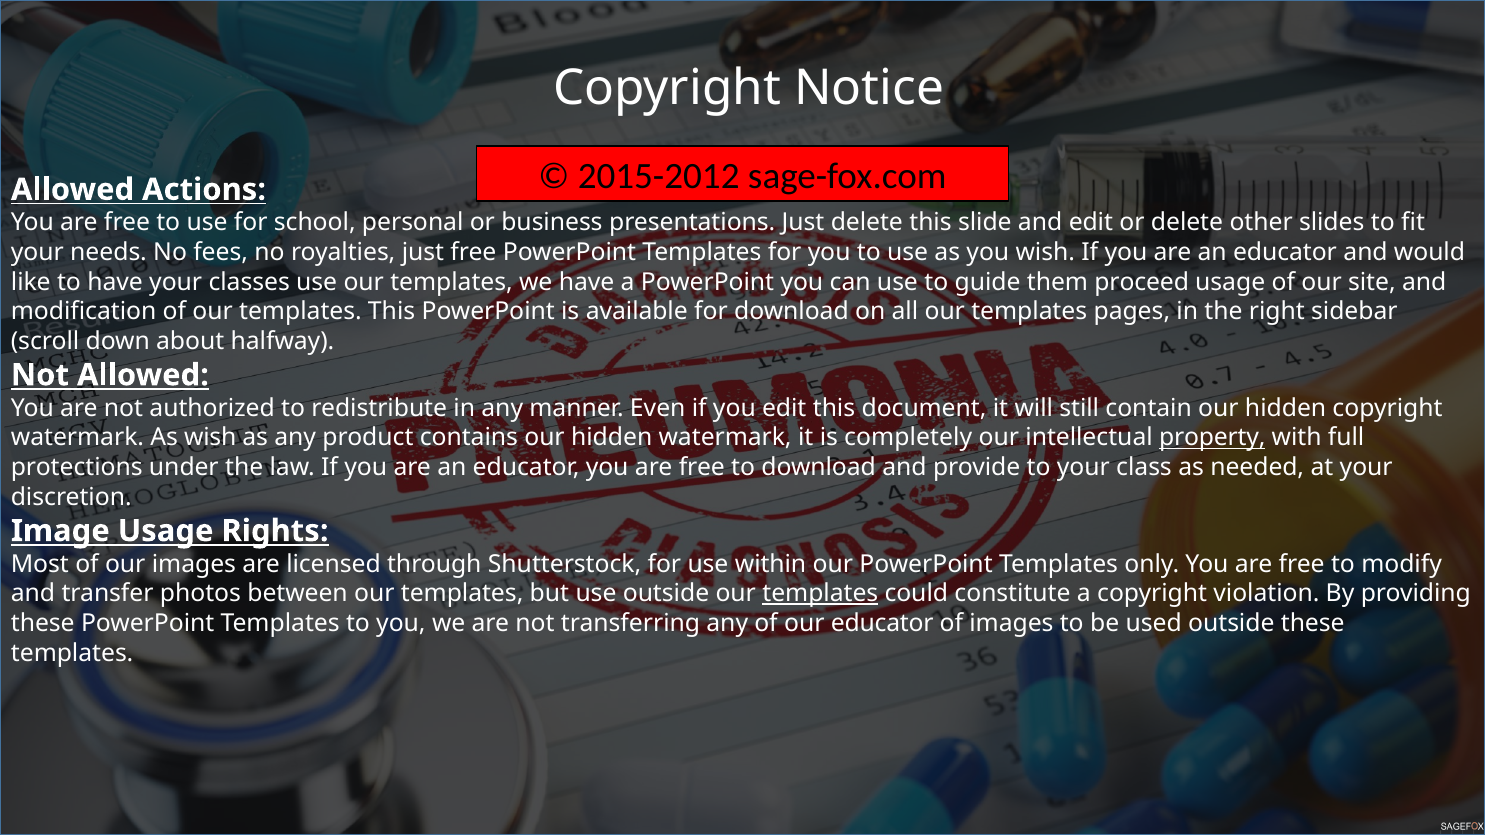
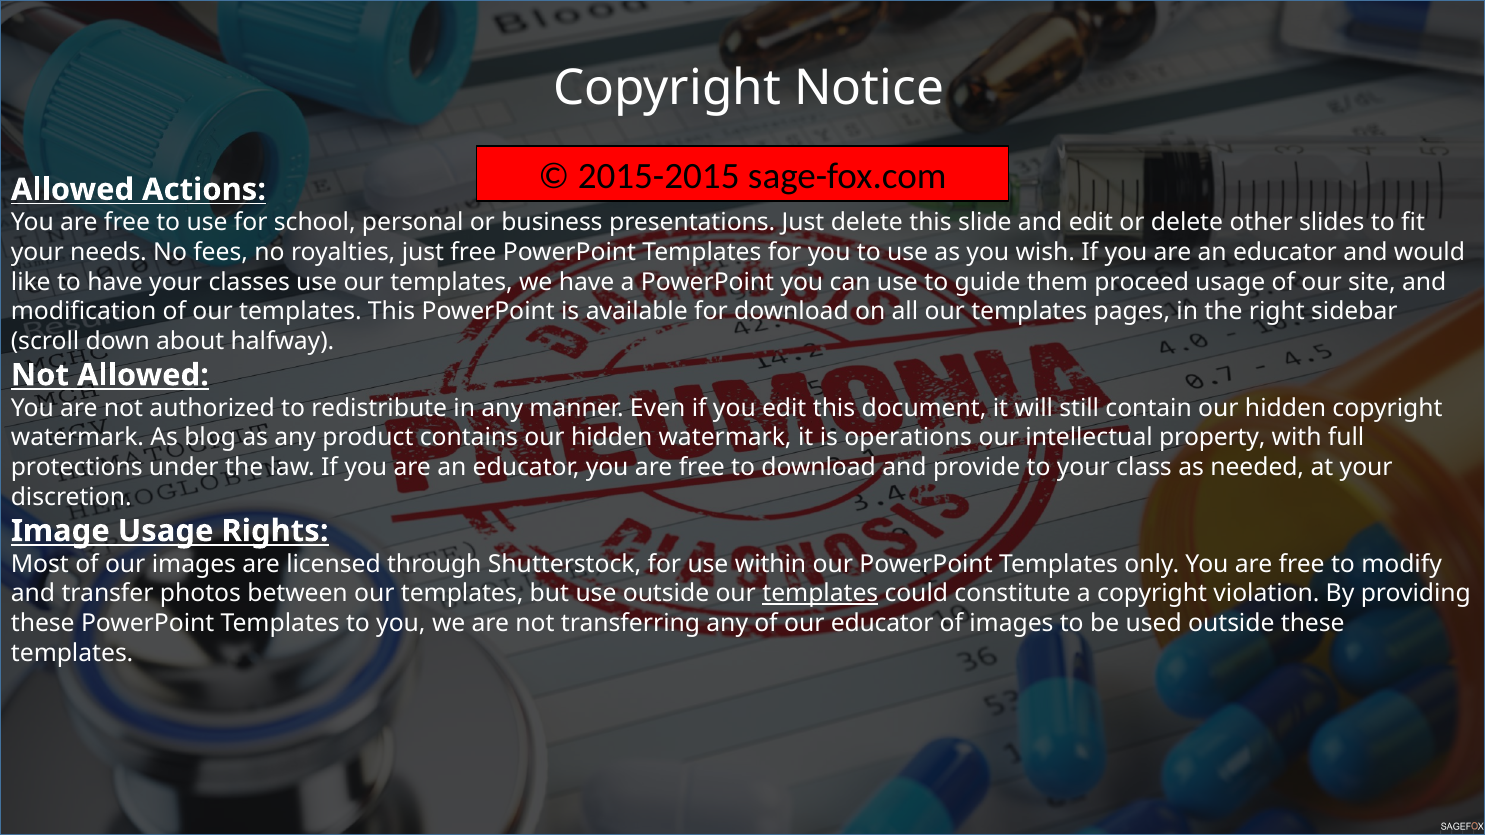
2015-2012: 2015-2012 -> 2015-2015 (659, 176)
As wish: wish -> blog (210, 438)
completely: completely -> operations (908, 438)
property underline: present -> none (1212, 438)
